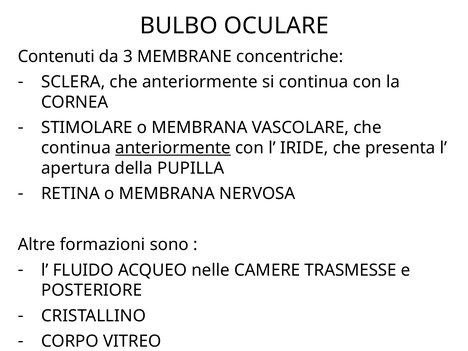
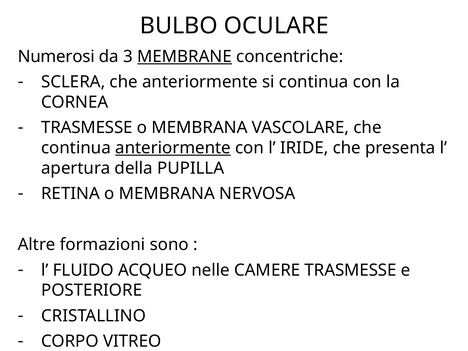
Contenuti: Contenuti -> Numerosi (56, 57)
MEMBRANE underline: none -> present (185, 57)
STIMOLARE: STIMOLARE -> TRASMESSE (87, 128)
